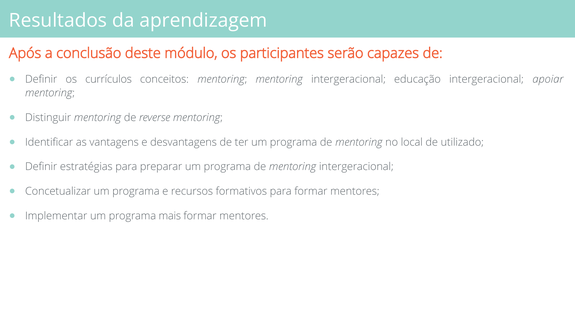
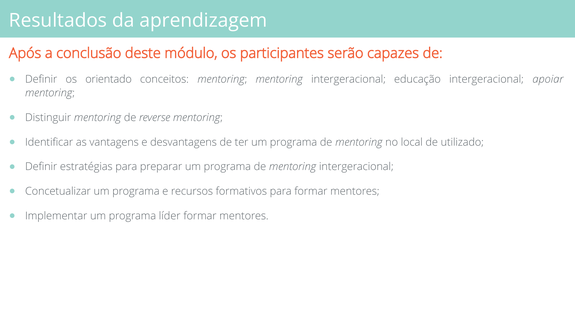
currículos: currículos -> orientado (109, 79)
mais: mais -> líder (170, 216)
